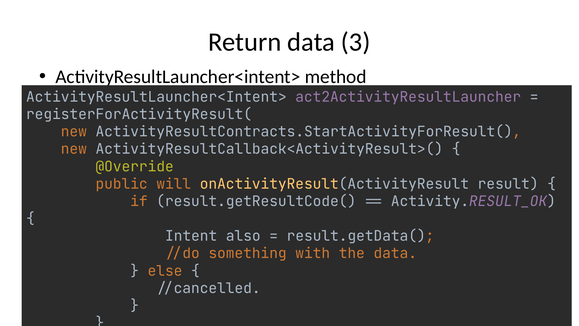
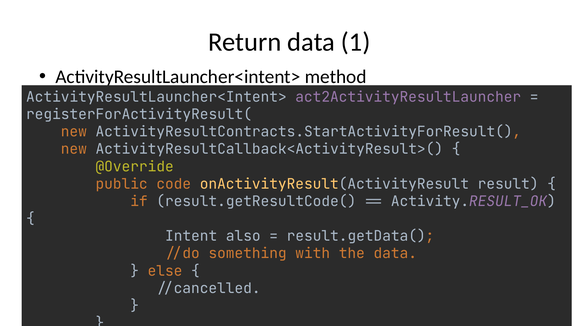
3: 3 -> 1 (356, 42)
will: will -> code (174, 184)
